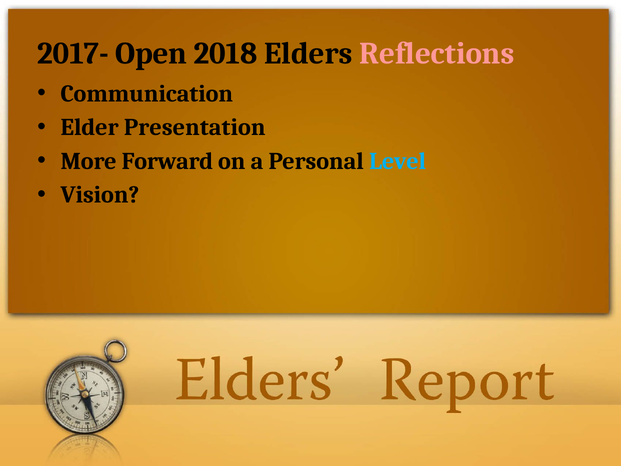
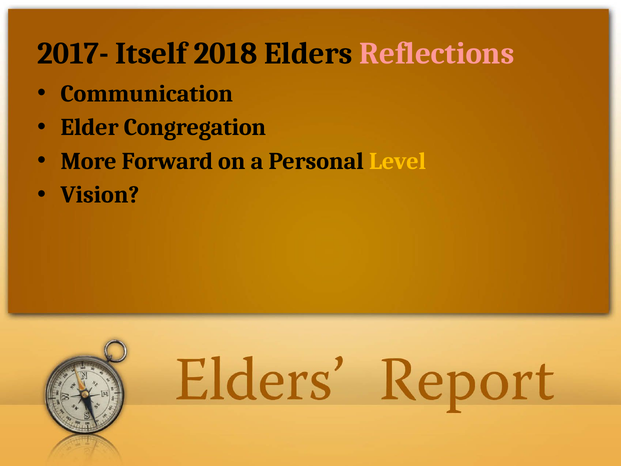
Open: Open -> Itself (151, 53)
Presentation: Presentation -> Congregation (195, 127)
Level colour: light blue -> yellow (398, 161)
